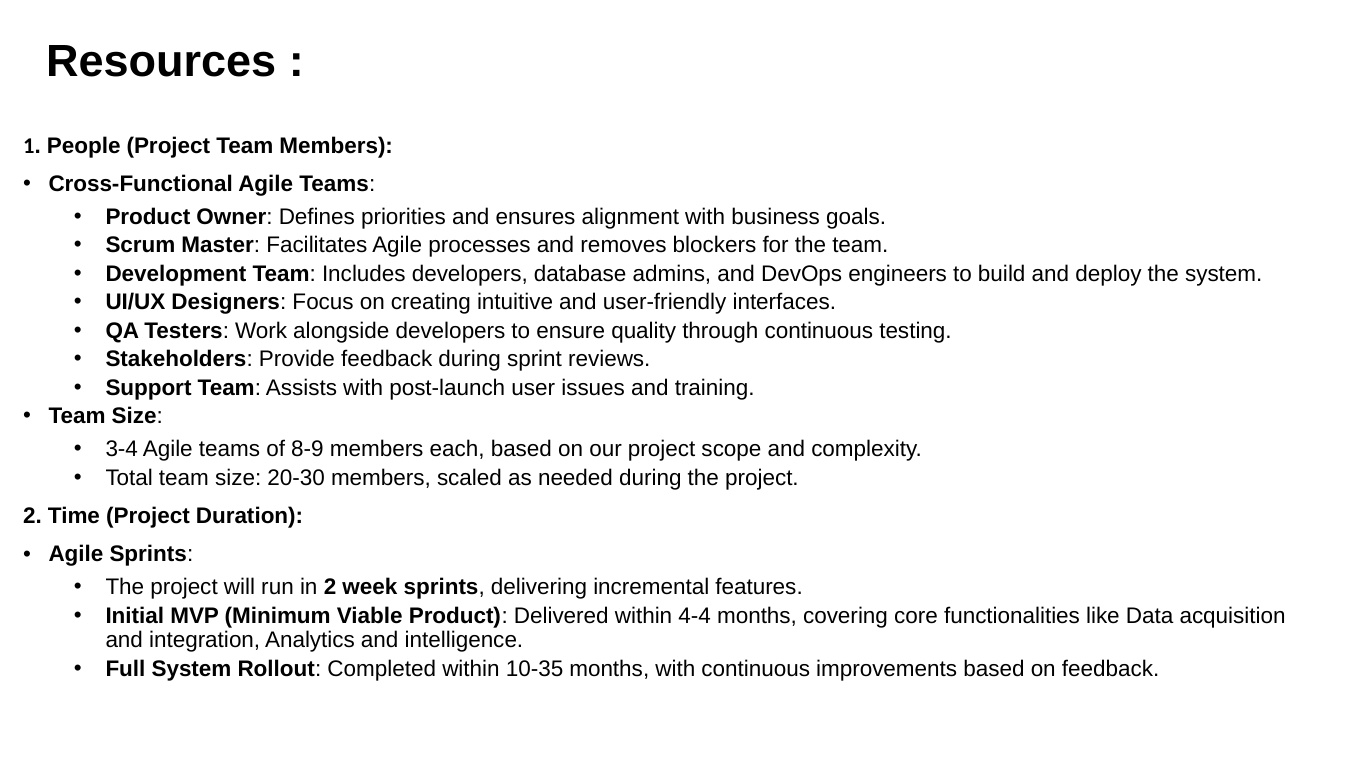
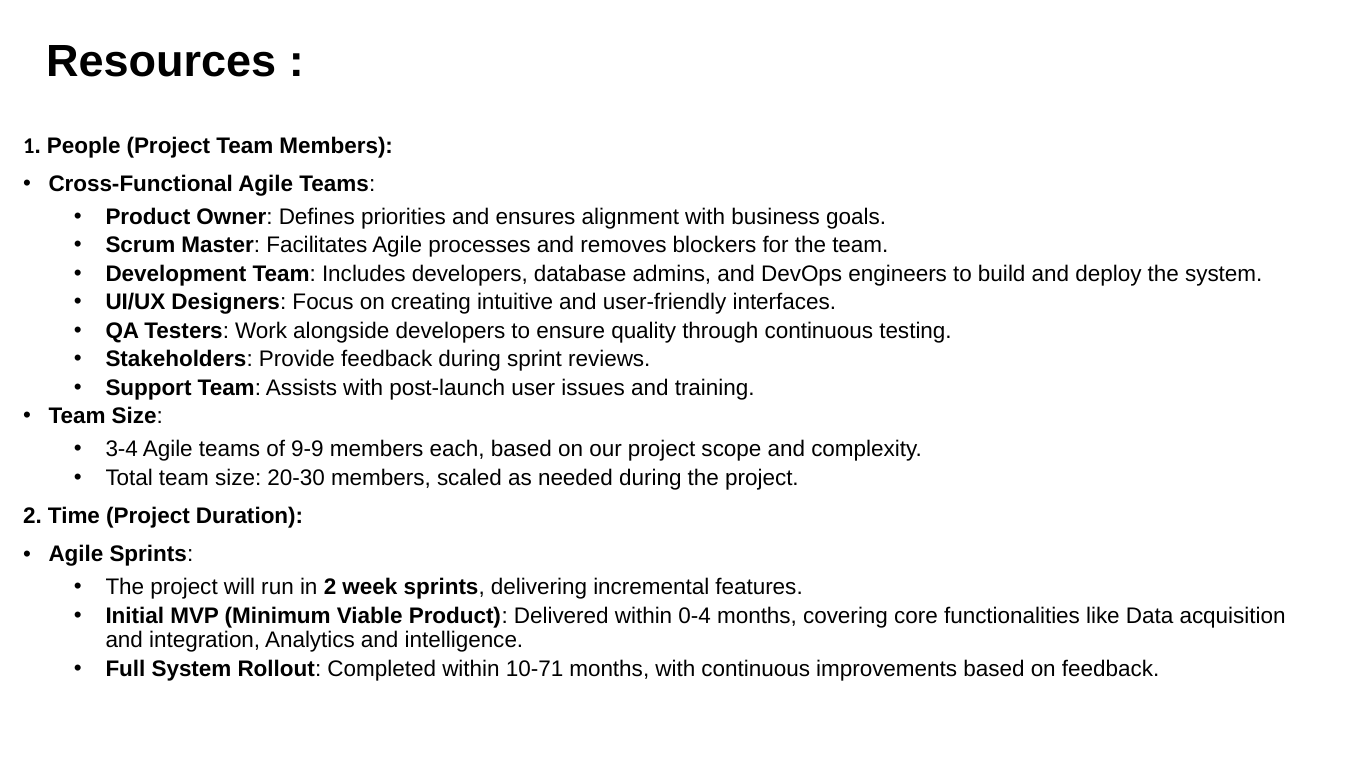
8-9: 8-9 -> 9-9 (307, 449)
4-4: 4-4 -> 0-4 (695, 616)
10-35: 10-35 -> 10-71 (535, 669)
